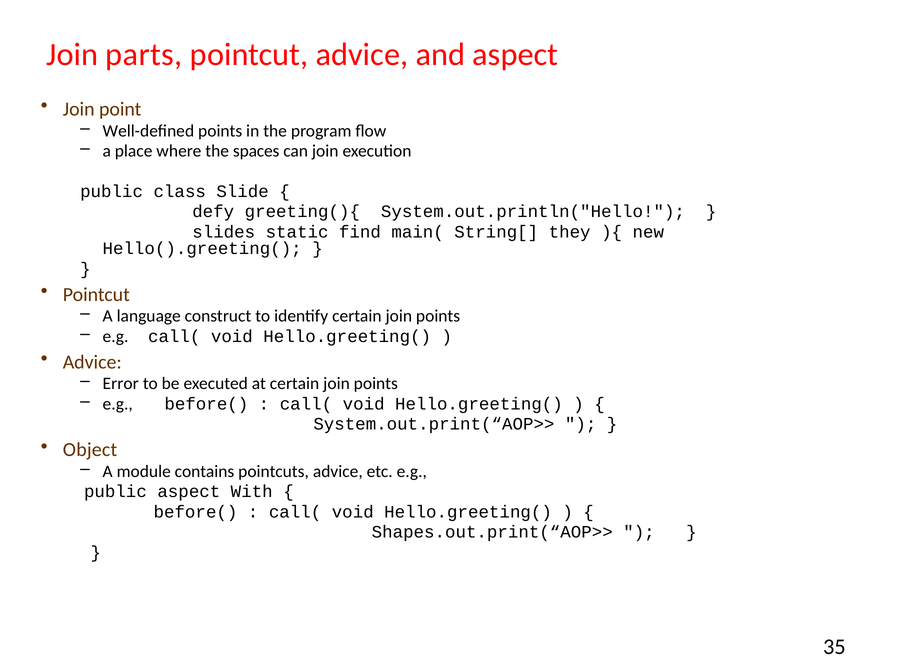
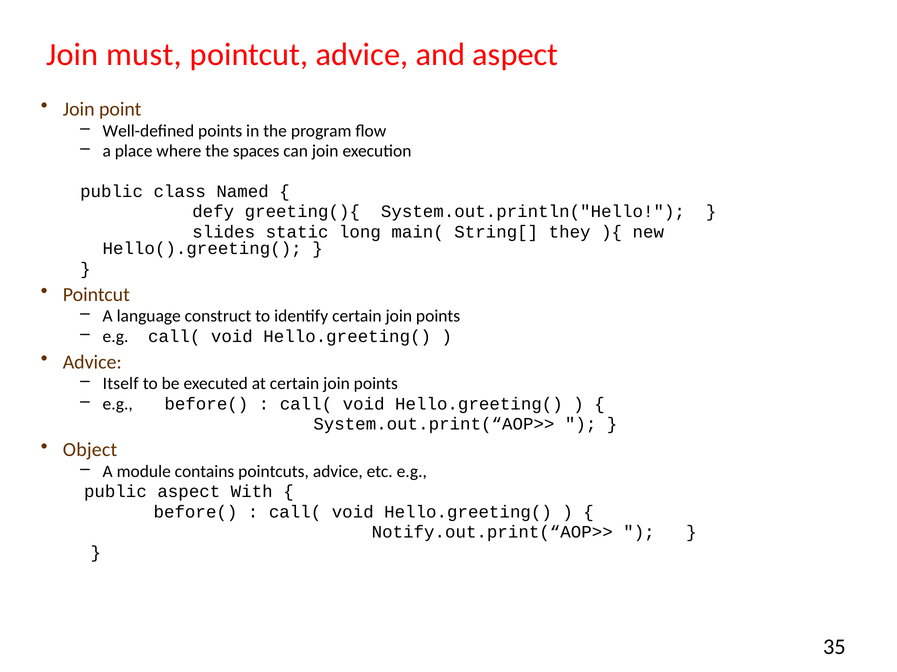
parts: parts -> must (144, 55)
Slide: Slide -> Named (243, 192)
find: find -> long (360, 232)
Error: Error -> Itself (121, 384)
Shapes.out.print(“AOP>>: Shapes.out.print(“AOP>> -> Notify.out.print(“AOP>> (492, 533)
